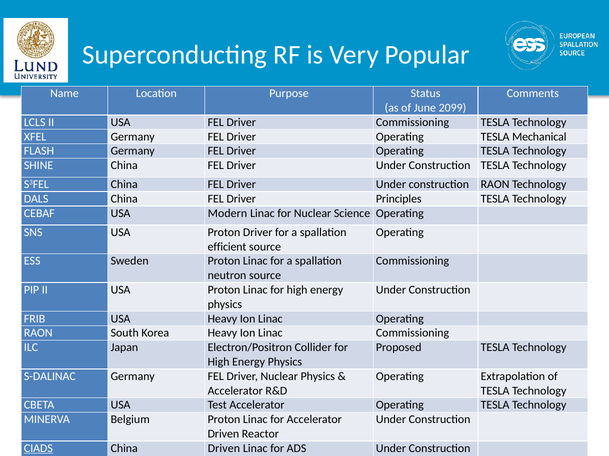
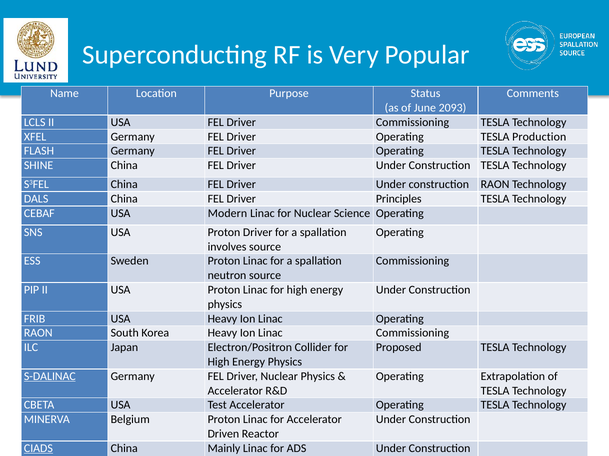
2099: 2099 -> 2093 (452, 108)
Mechanical: Mechanical -> Production (539, 137)
efficient: efficient -> involves (227, 247)
S-DALINAC underline: none -> present (50, 377)
China Driven: Driven -> Mainly (224, 449)
